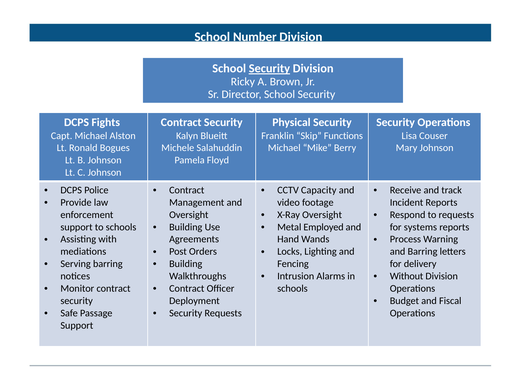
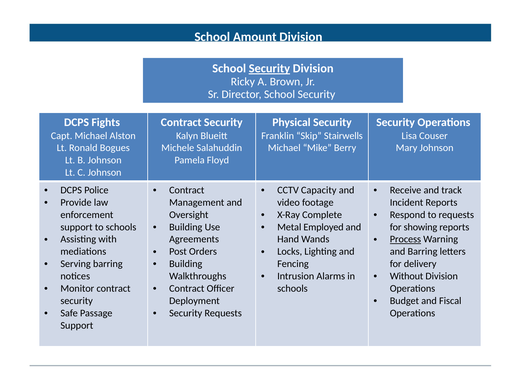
Number: Number -> Amount (255, 37)
Functions: Functions -> Stairwells (343, 136)
X-Ray Oversight: Oversight -> Complete (322, 215)
systems: systems -> showing (420, 227)
Process underline: none -> present (405, 239)
